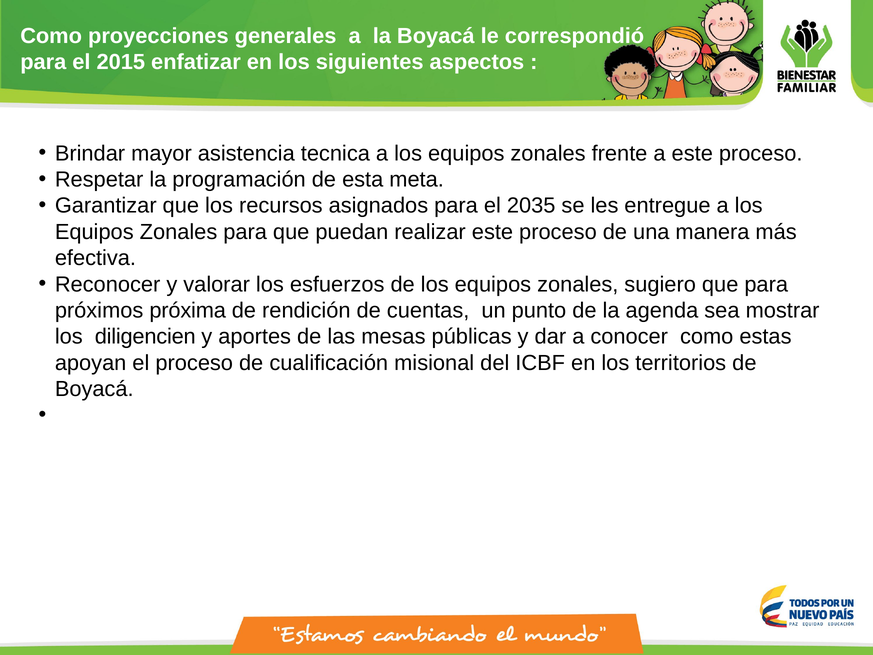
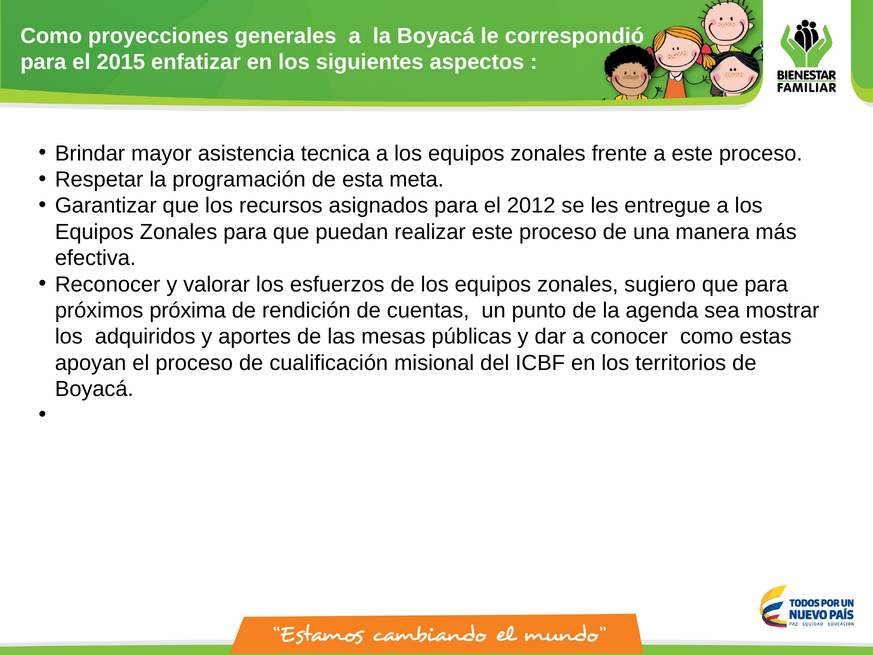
2035: 2035 -> 2012 (531, 206)
diligencien: diligencien -> adquiridos (145, 337)
